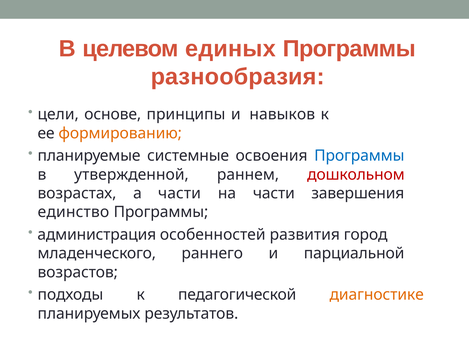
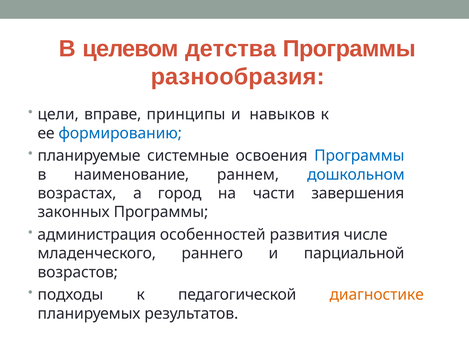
единых: единых -> детства (231, 49)
основе: основе -> вправе (113, 114)
формированию colour: orange -> blue (120, 133)
утвержденной: утвержденной -> наименование (132, 174)
дошкольном colour: red -> blue (356, 174)
а части: части -> город (180, 193)
единство: единство -> законных (74, 212)
город: город -> числе (366, 235)
